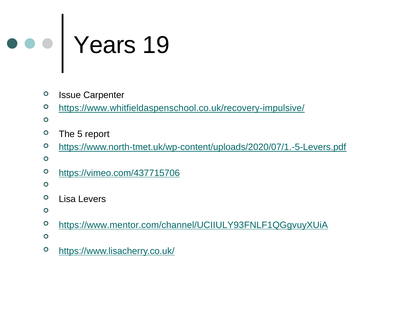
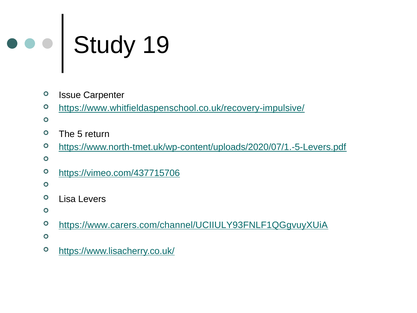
Years: Years -> Study (105, 45)
report: report -> return (97, 134)
https://www.mentor.com/channel/UCIIULY93FNLF1QGgvuyXUiA: https://www.mentor.com/channel/UCIIULY93FNLF1QGgvuyXUiA -> https://www.carers.com/channel/UCIIULY93FNLF1QGgvuyXUiA (193, 225)
